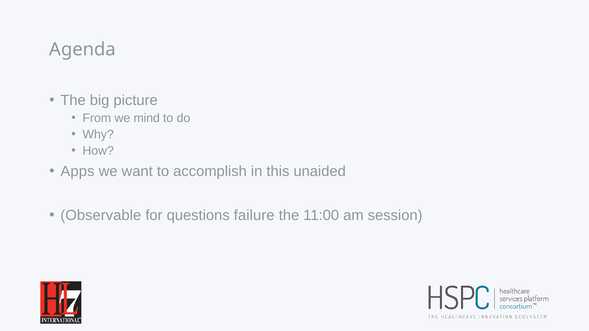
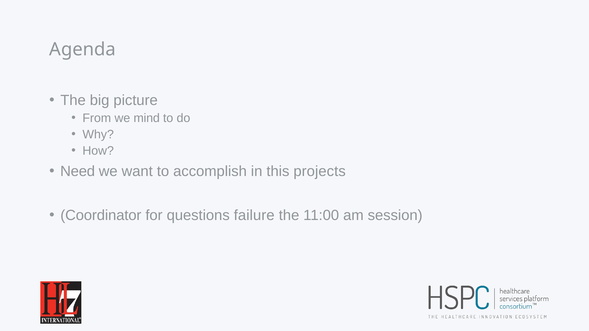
Apps: Apps -> Need (78, 172)
unaided: unaided -> projects (320, 172)
Observable: Observable -> Coordinator (101, 216)
